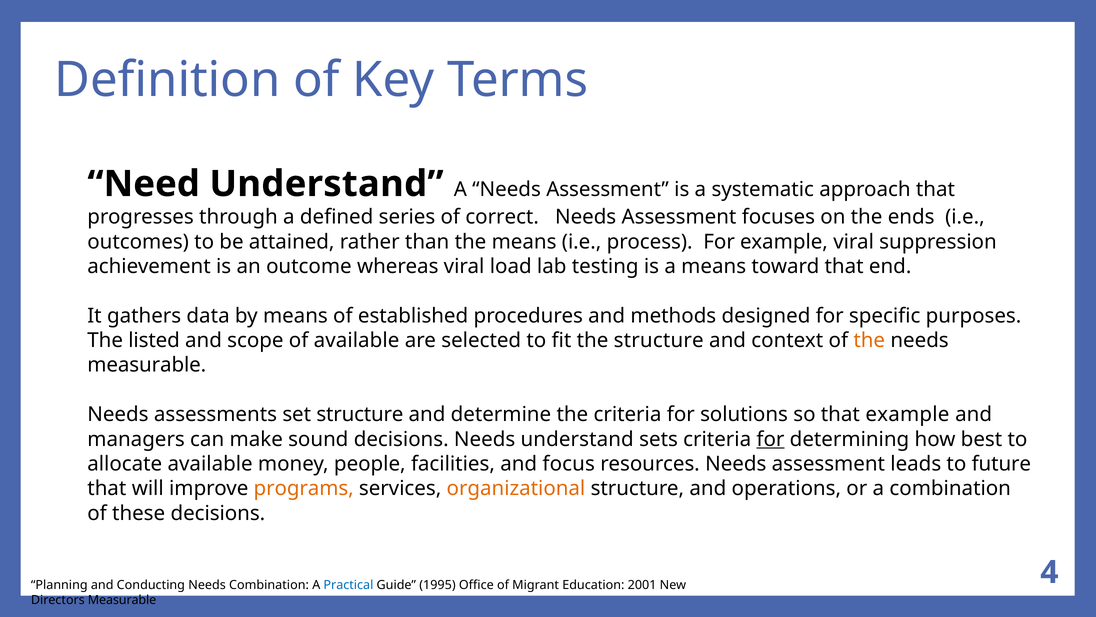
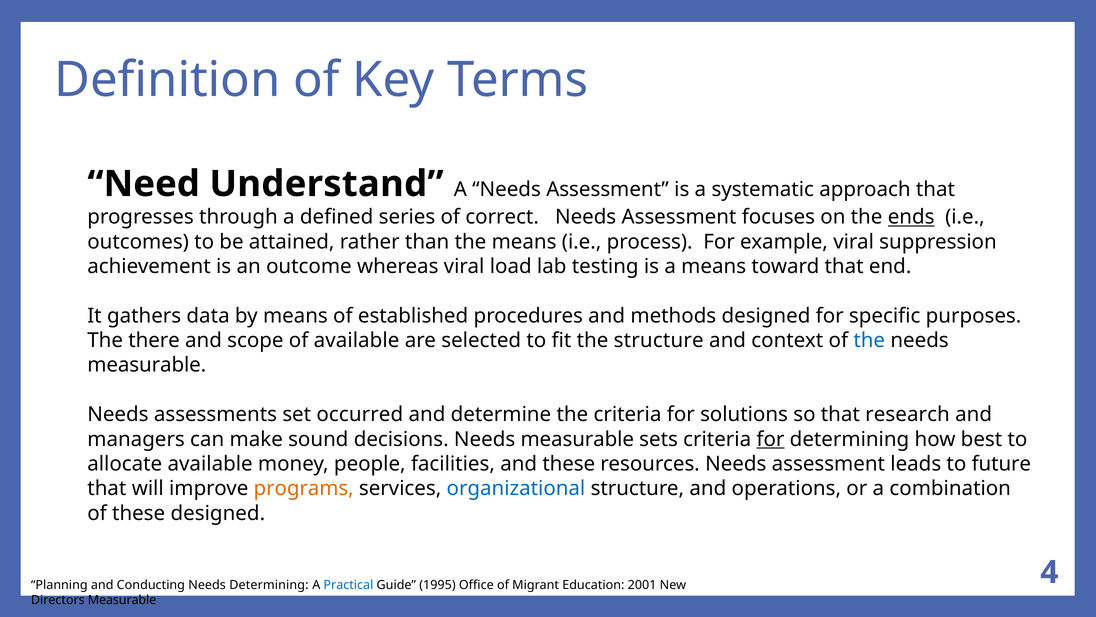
ends underline: none -> present (911, 217)
listed: listed -> there (154, 340)
the colour: orange -> blue (869, 340)
set structure: structure -> occurred (360, 414)
that example: example -> research (908, 414)
decisions Needs understand: understand -> measurable (577, 439)
and focus: focus -> these (569, 464)
organizational colour: orange -> blue (516, 488)
these decisions: decisions -> designed (218, 513)
Needs Combination: Combination -> Determining (269, 585)
